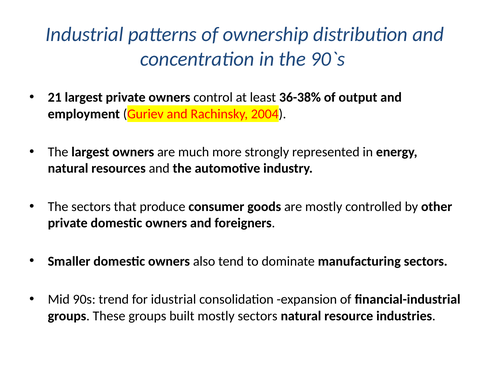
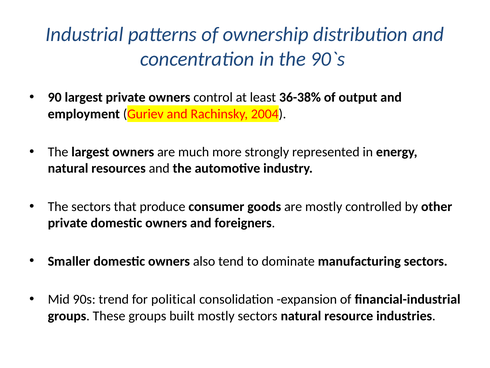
21: 21 -> 90 (55, 97)
idustrial: idustrial -> political (173, 299)
